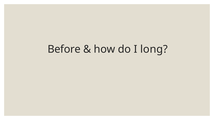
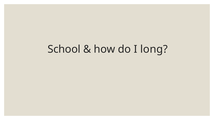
Before: Before -> School (64, 49)
